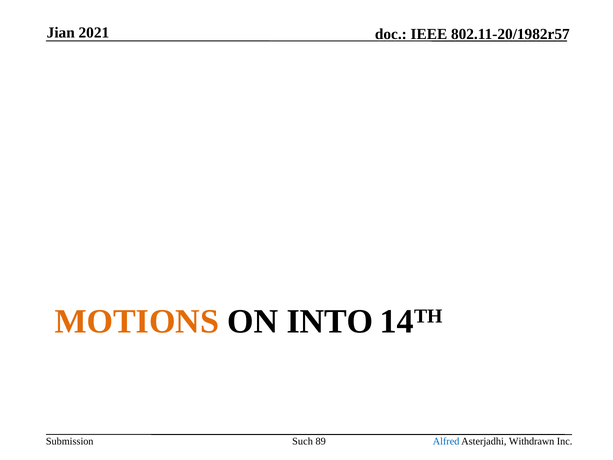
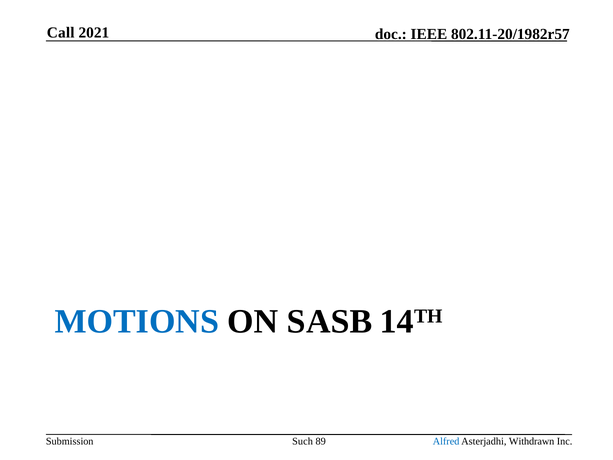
Jian: Jian -> Call (61, 32)
MOTIONS colour: orange -> blue (137, 321)
INTO: INTO -> SASB (330, 321)
